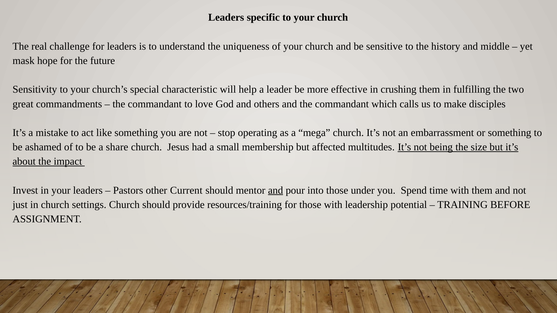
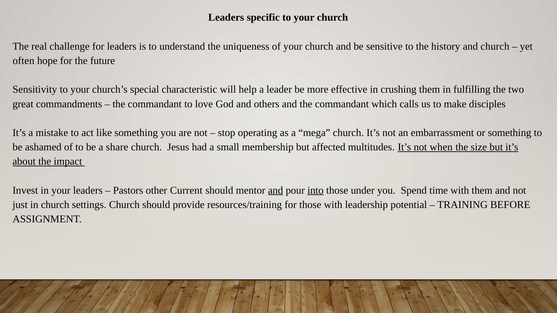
and middle: middle -> church (495, 46)
mask: mask -> often (24, 61)
being: being -> when (441, 147)
into underline: none -> present (315, 190)
